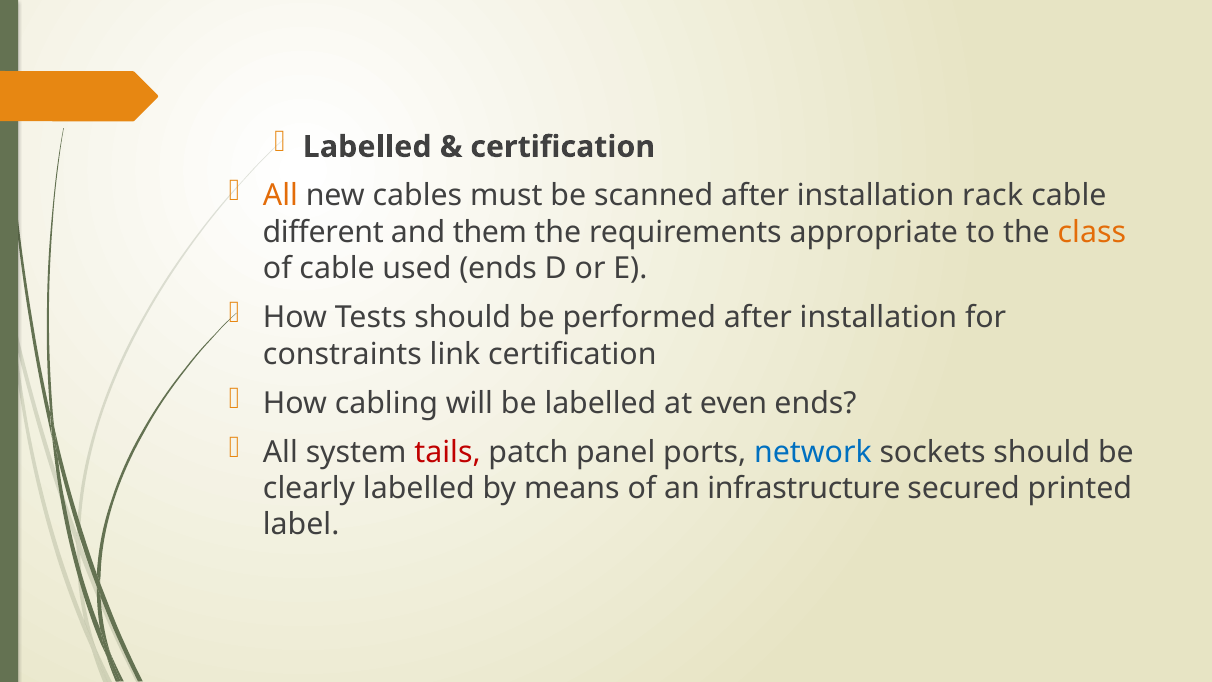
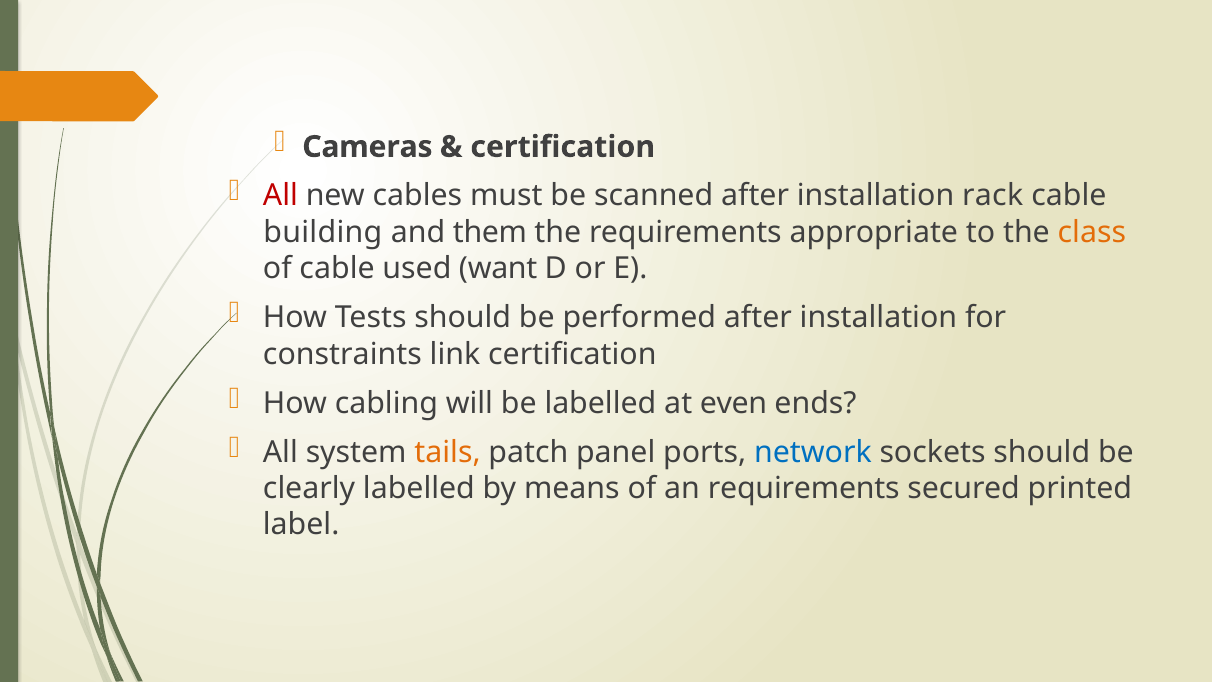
Labelled: Labelled -> Cameras (367, 147)
All colour: orange -> red (280, 196)
different: different -> building (323, 232)
used ends: ends -> want (498, 269)
tails colour: red -> orange (448, 452)
an infrastructure: infrastructure -> requirements (804, 488)
